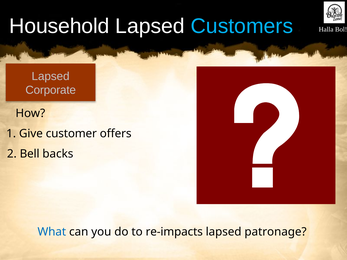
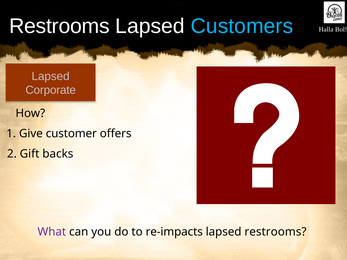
Household: Household -> Restrooms (59, 26)
Bell: Bell -> Gift (30, 154)
What colour: blue -> purple (52, 232)
lapsed patronage: patronage -> restrooms (275, 232)
